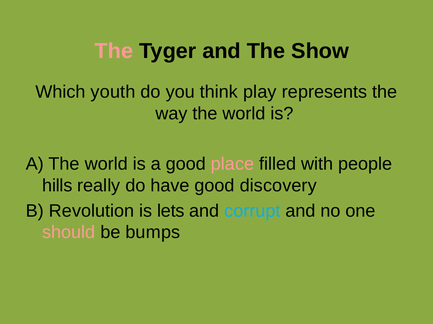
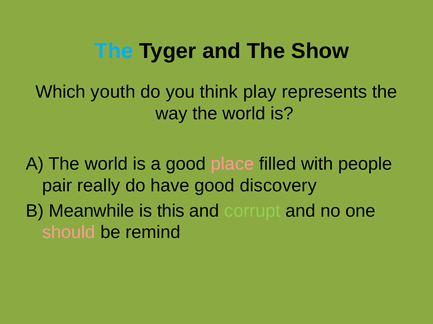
The colour: pink -> light blue (114, 51)
hills: hills -> pair (57, 186)
Revolution: Revolution -> Meanwhile (92, 211)
lets: lets -> this (171, 211)
corrupt colour: light blue -> light green (252, 211)
bumps: bumps -> remind (153, 233)
